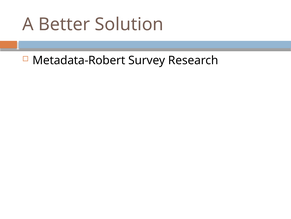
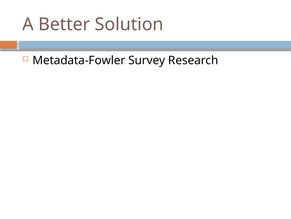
Metadata-Robert: Metadata-Robert -> Metadata-Fowler (79, 60)
